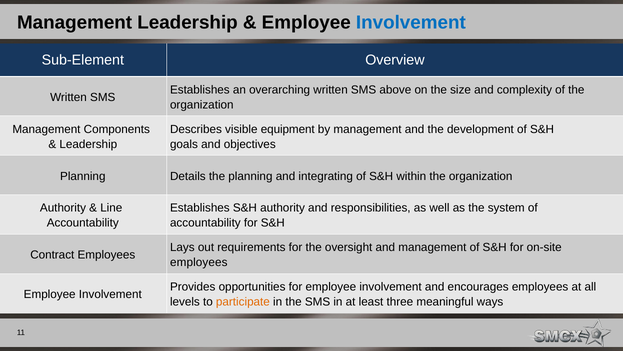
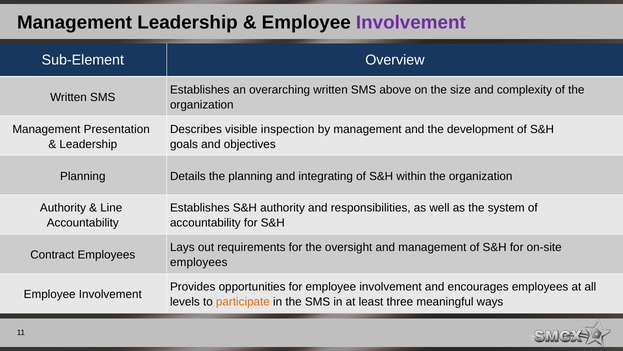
Involvement colour: blue -> purple (411, 23)
Components: Components -> Presentation (117, 129)
equipment: equipment -> inspection (288, 129)
